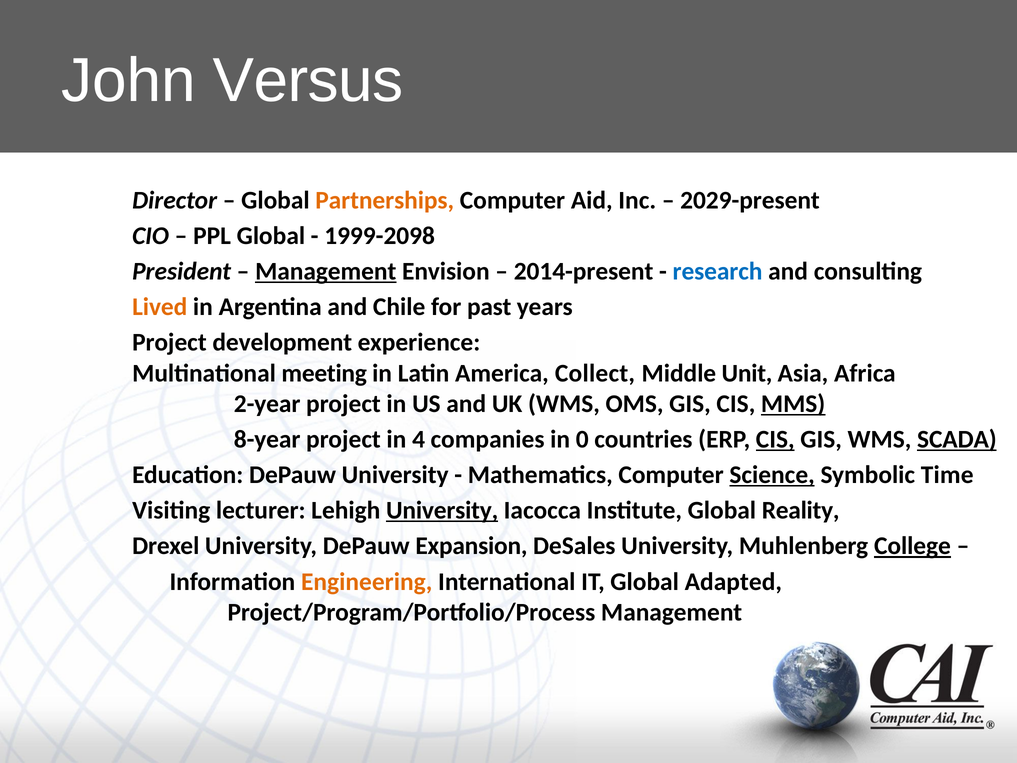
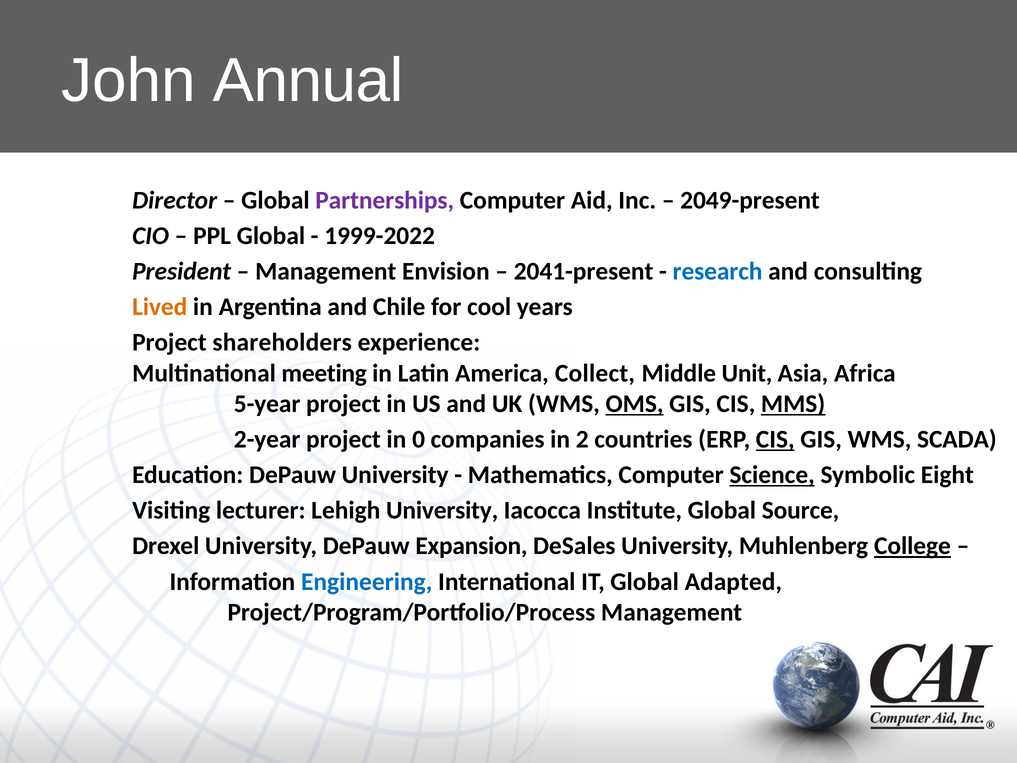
Versus: Versus -> Annual (308, 81)
Partnerships colour: orange -> purple (385, 200)
2029-present: 2029-present -> 2049-present (750, 200)
1999-2098: 1999-2098 -> 1999-2022 (380, 236)
Management underline: present -> none (326, 271)
2014-present: 2014-present -> 2041-present (584, 271)
past: past -> cool (489, 307)
development: development -> shareholders (282, 342)
2-year: 2-year -> 5-year (267, 403)
OMS underline: none -> present (635, 403)
8-year: 8-year -> 2-year (267, 439)
4: 4 -> 0 (419, 439)
0: 0 -> 2 (582, 439)
SCADA underline: present -> none (957, 439)
Time: Time -> Eight (947, 475)
University underline: present -> none (442, 510)
Reality: Reality -> Source (801, 510)
Engineering colour: orange -> blue (367, 581)
